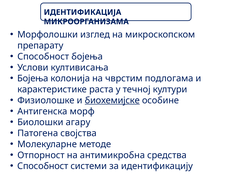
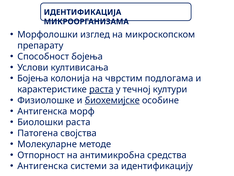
раста underline: none -> present (101, 89)
Биолошки агару: агару -> раста (78, 122)
Способност: Способност -> Антигенска (43, 166)
